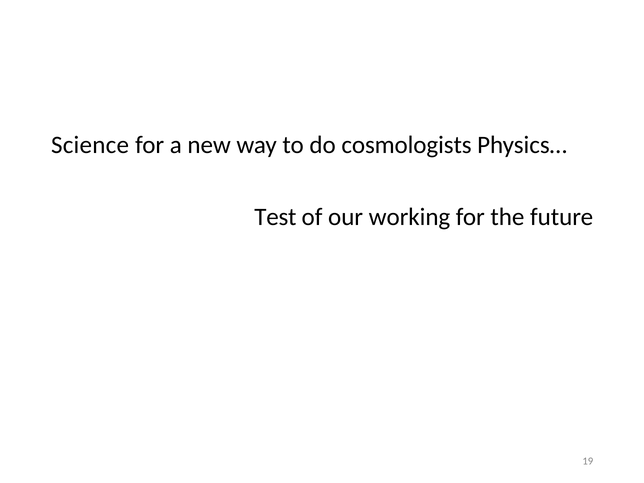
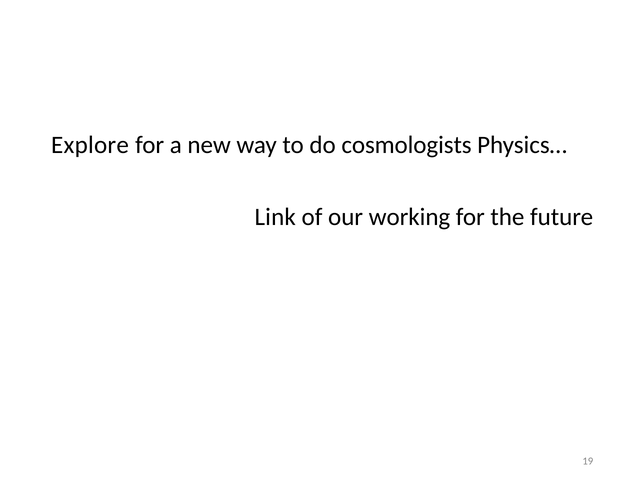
Science: Science -> Explore (90, 145)
Test: Test -> Link (275, 217)
